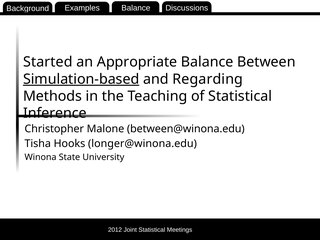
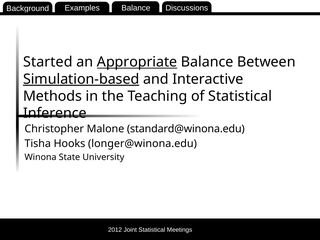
Appropriate underline: none -> present (137, 62)
Regarding: Regarding -> Interactive (208, 79)
between@winona.edu: between@winona.edu -> standard@winona.edu (186, 129)
